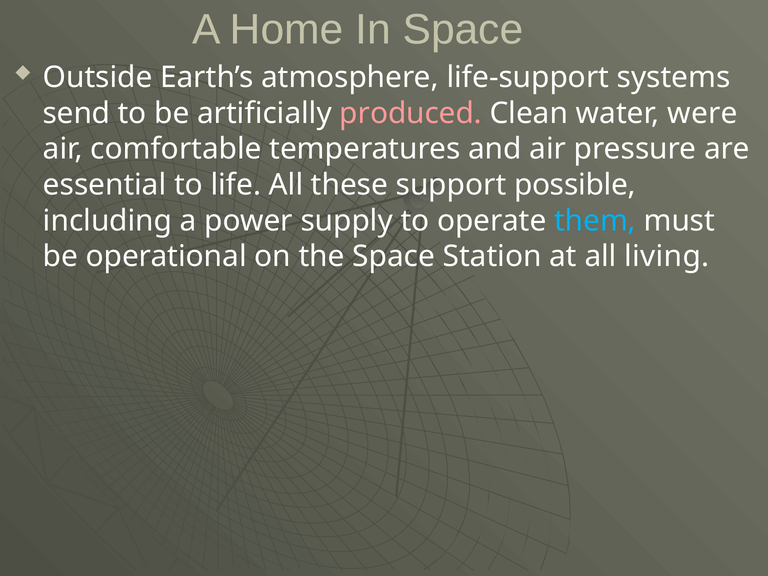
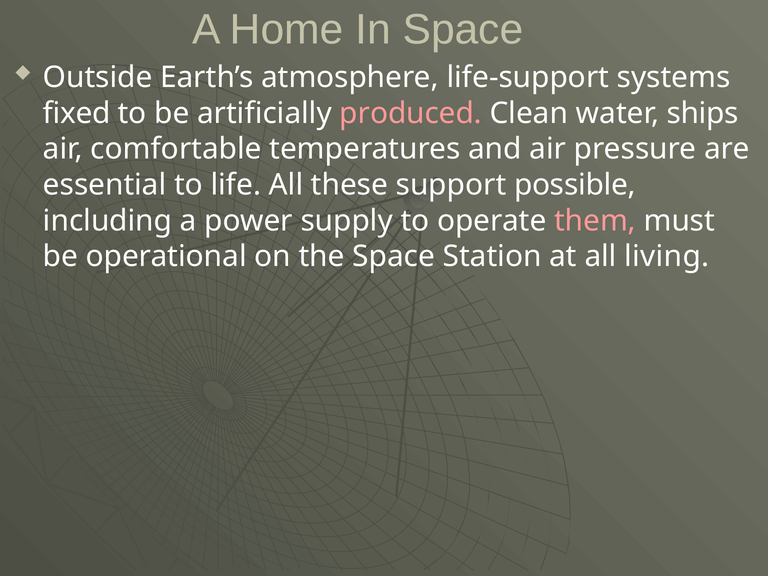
send: send -> fixed (77, 113)
were: were -> ships (703, 113)
them colour: light blue -> pink (595, 221)
